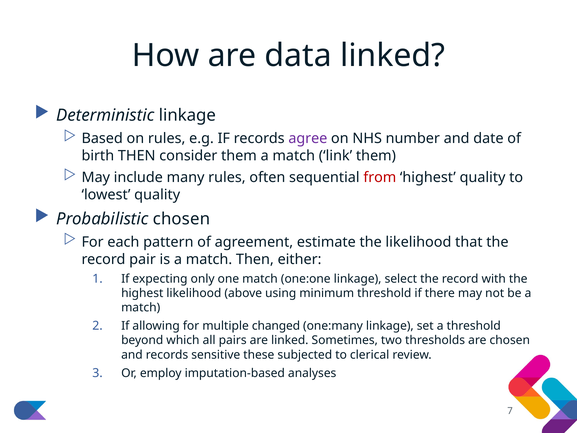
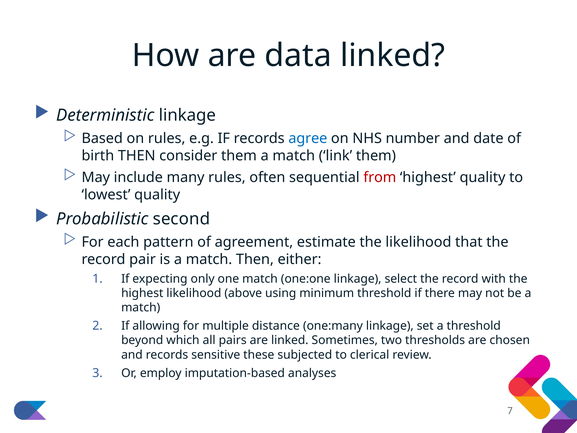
agree colour: purple -> blue (308, 138)
Probabilistic chosen: chosen -> second (181, 219)
changed: changed -> distance (276, 326)
